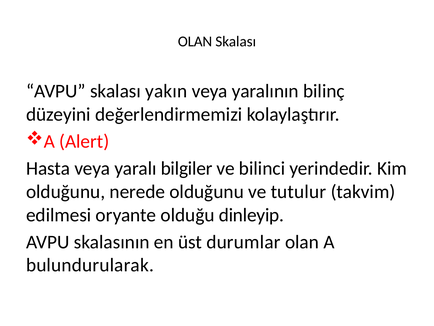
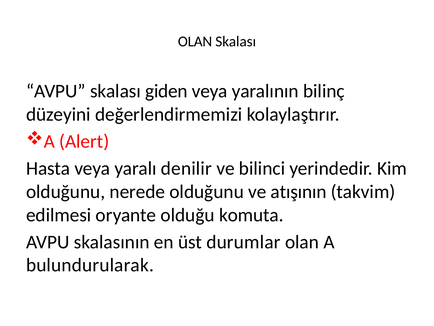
yakın: yakın -> giden (166, 91)
bilgiler: bilgiler -> denilir (186, 168)
tutulur: tutulur -> atışının (299, 191)
dinleyip: dinleyip -> komuta (251, 215)
